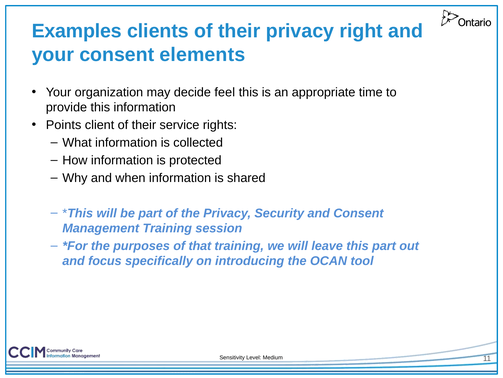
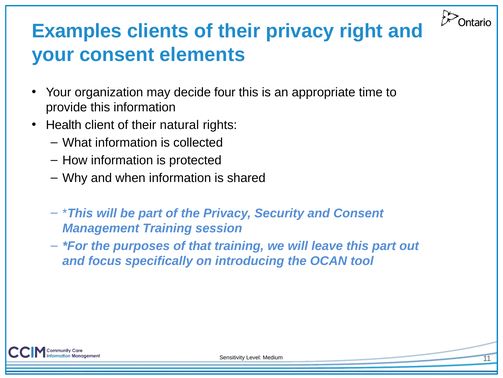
feel: feel -> four (225, 92)
Points: Points -> Health (64, 125)
service: service -> natural (179, 125)
